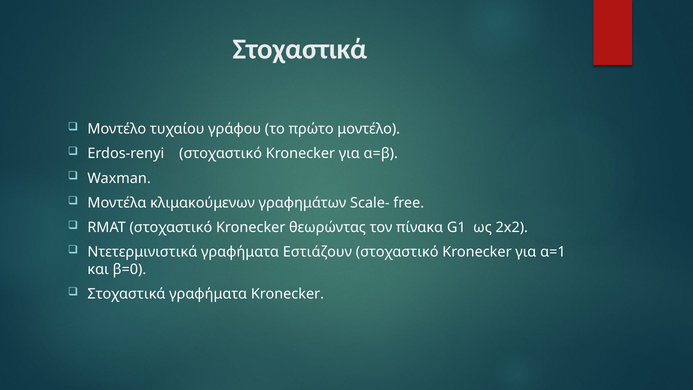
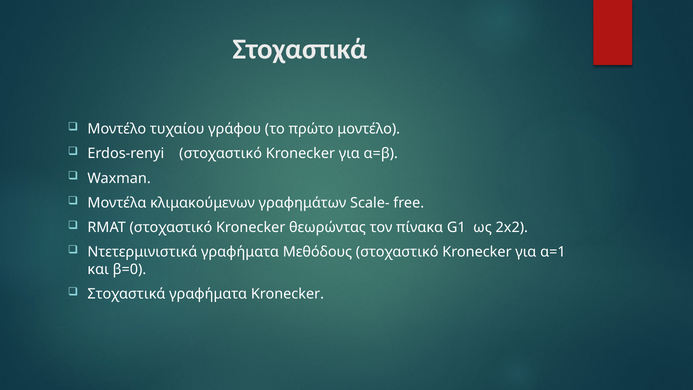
Εστιάζουν: Εστιάζουν -> Μεθόδους (317, 252)
